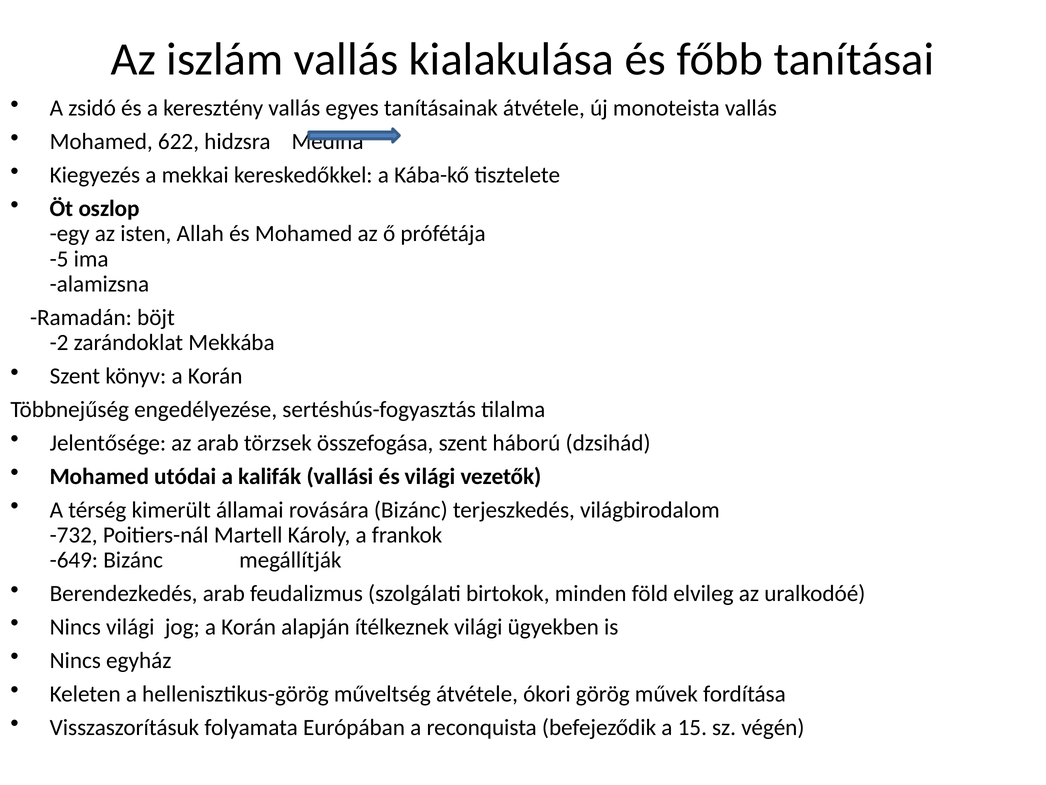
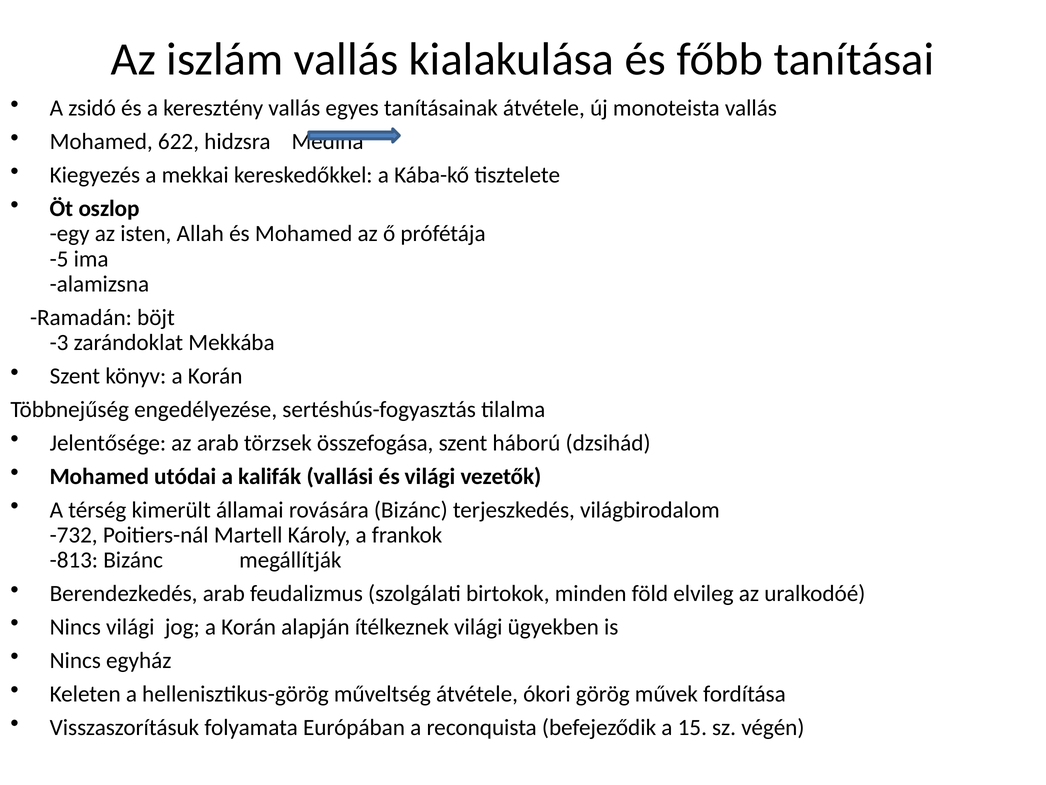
-2: -2 -> -3 (59, 342)
-649: -649 -> -813 (74, 560)
